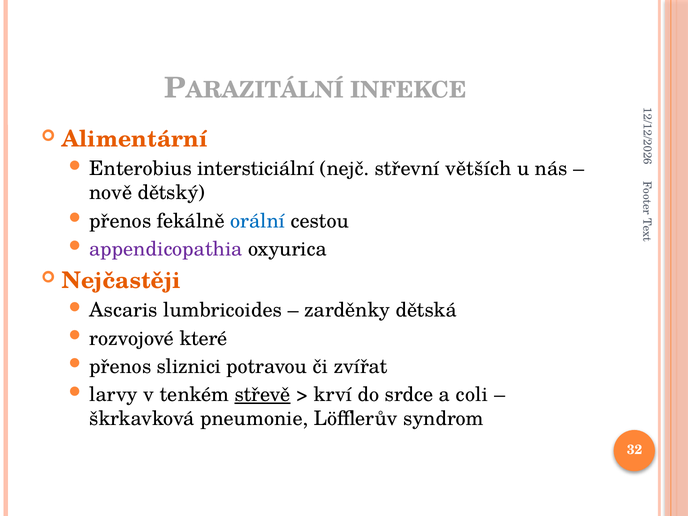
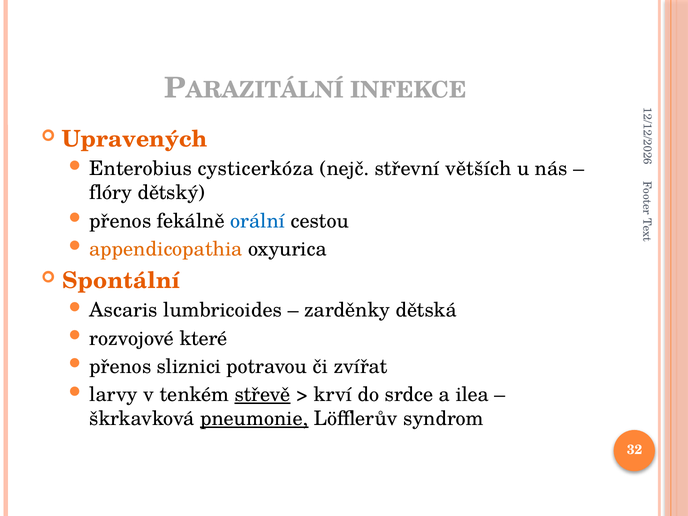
Alimentární: Alimentární -> Upravených (135, 139)
intersticiální: intersticiální -> cysticerkóza (256, 169)
nově: nově -> flóry (111, 193)
appendicopathia colour: purple -> orange (166, 249)
Nejčastěji: Nejčastěji -> Spontální (121, 281)
coli: coli -> ilea (472, 395)
pneumonie underline: none -> present (254, 419)
